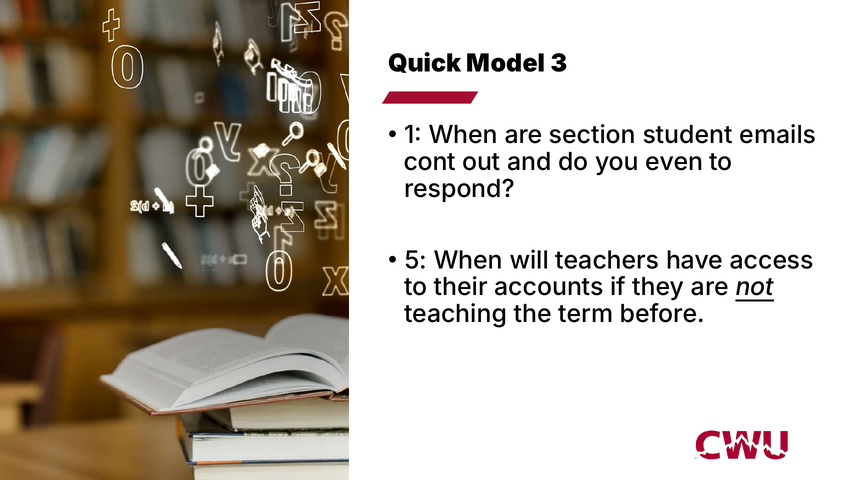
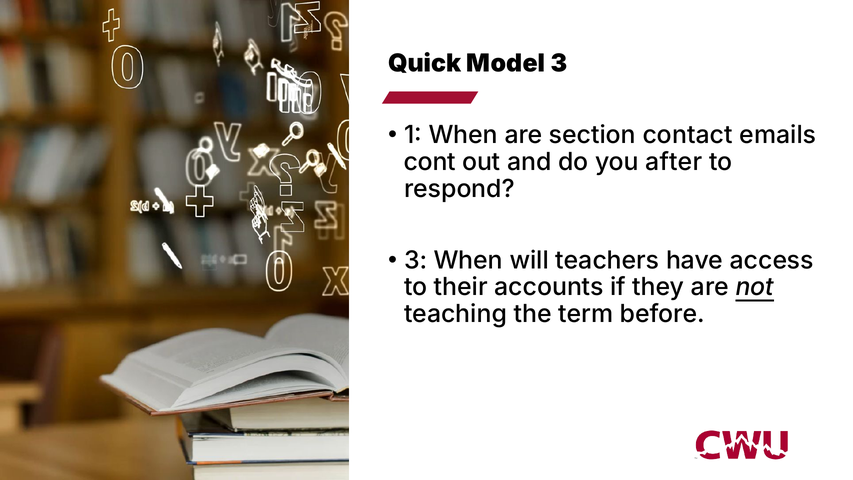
student: student -> contact (688, 135)
even: even -> after (674, 162)
5: 5 -> 3 (416, 260)
